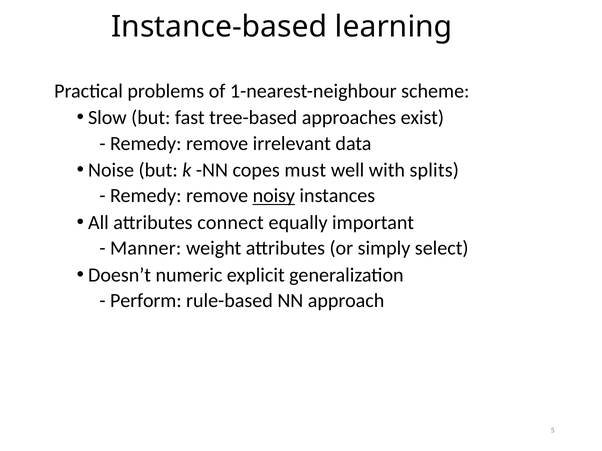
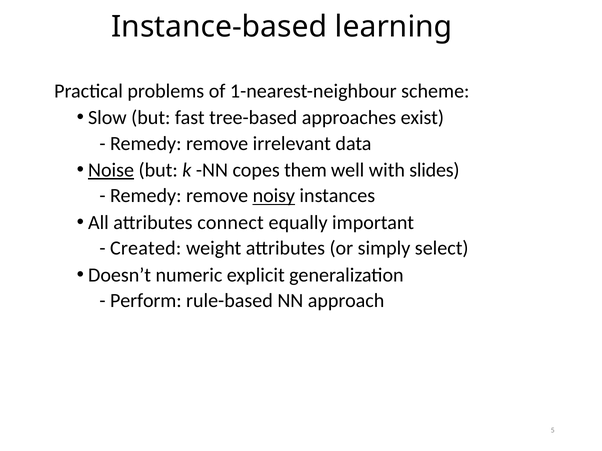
Noise underline: none -> present (111, 170)
must: must -> them (305, 170)
splits: splits -> slides (434, 170)
Manner: Manner -> Created (146, 249)
